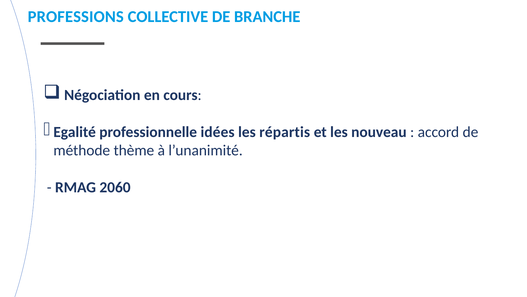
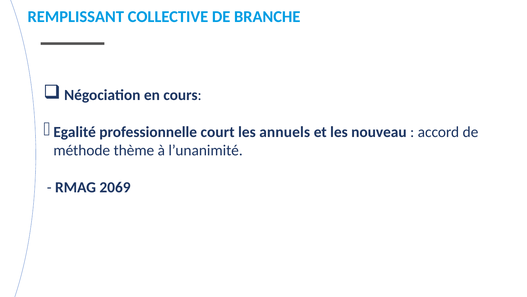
PROFESSIONS: PROFESSIONS -> REMPLISSANT (76, 17)
idées: idées -> court (218, 132)
répartis: répartis -> annuels (285, 132)
2060: 2060 -> 2069 (115, 187)
